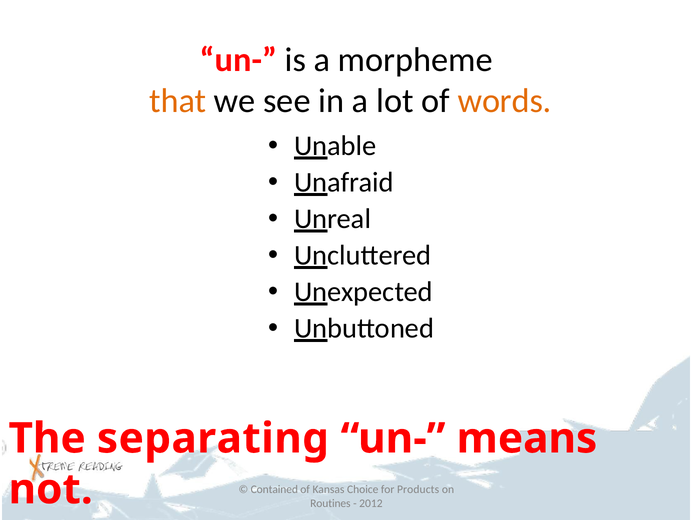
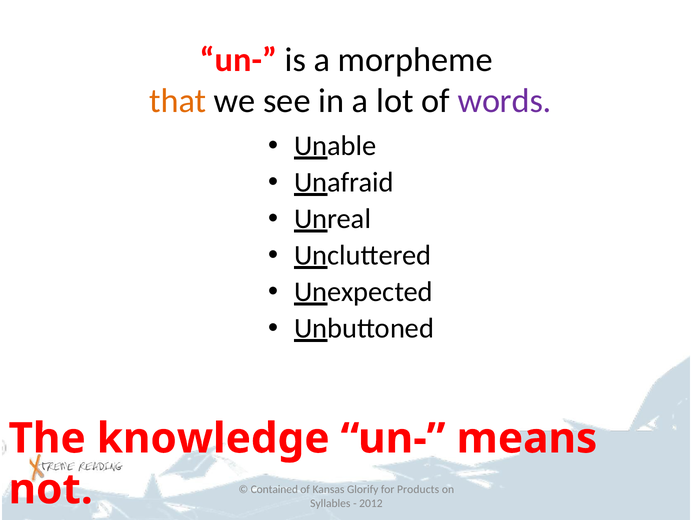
words colour: orange -> purple (505, 101)
separating: separating -> knowledge (213, 438)
Choice: Choice -> Glorify (363, 489)
Routines: Routines -> Syllables (330, 503)
